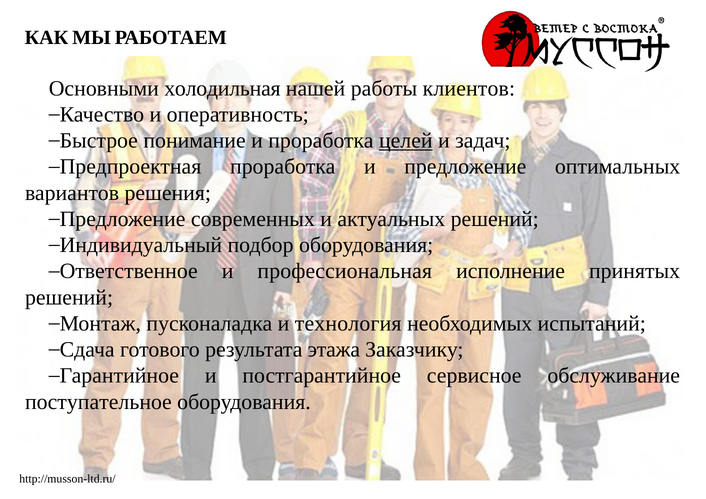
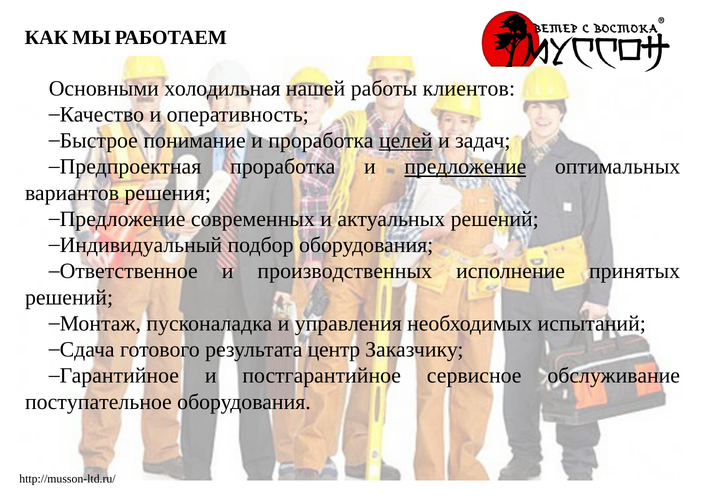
предложение underline: none -> present (465, 167)
профессиональная: профессиональная -> производственных (345, 271)
технология: технология -> управления (348, 324)
этажа: этажа -> центр (334, 350)
